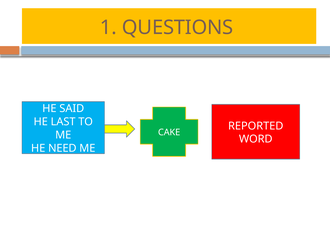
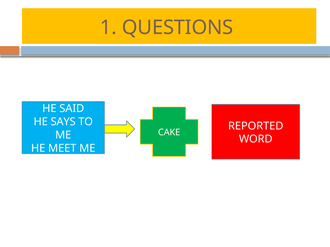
LAST: LAST -> SAYS (63, 122)
NEED: NEED -> MEET (62, 148)
